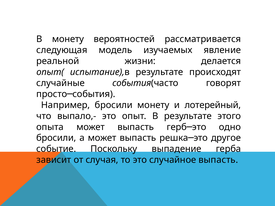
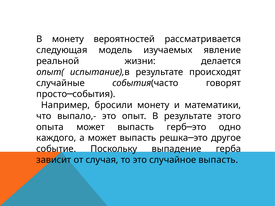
лотерейный: лотерейный -> математики (213, 105)
бросили: бросили -> каждого (56, 138)
